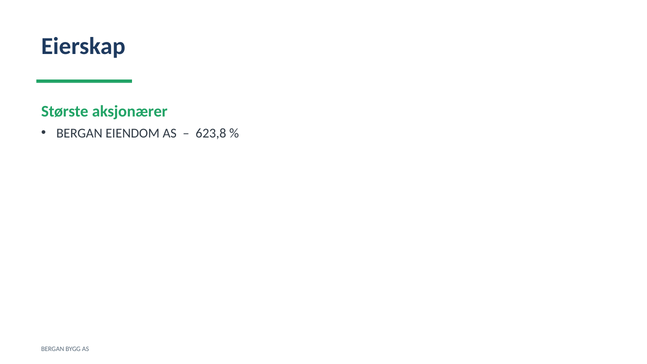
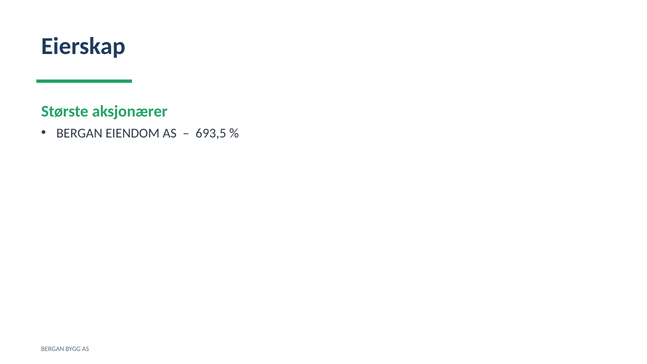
623,8: 623,8 -> 693,5 (211, 133)
